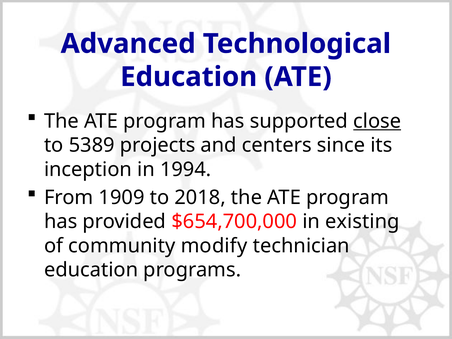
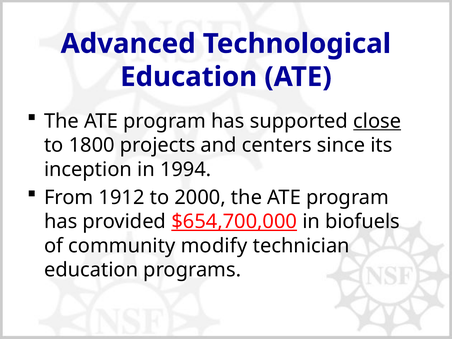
5389: 5389 -> 1800 (92, 145)
1909: 1909 -> 1912 (122, 198)
2018: 2018 -> 2000 (200, 198)
$654,700,000 underline: none -> present (234, 222)
existing: existing -> biofuels (362, 222)
